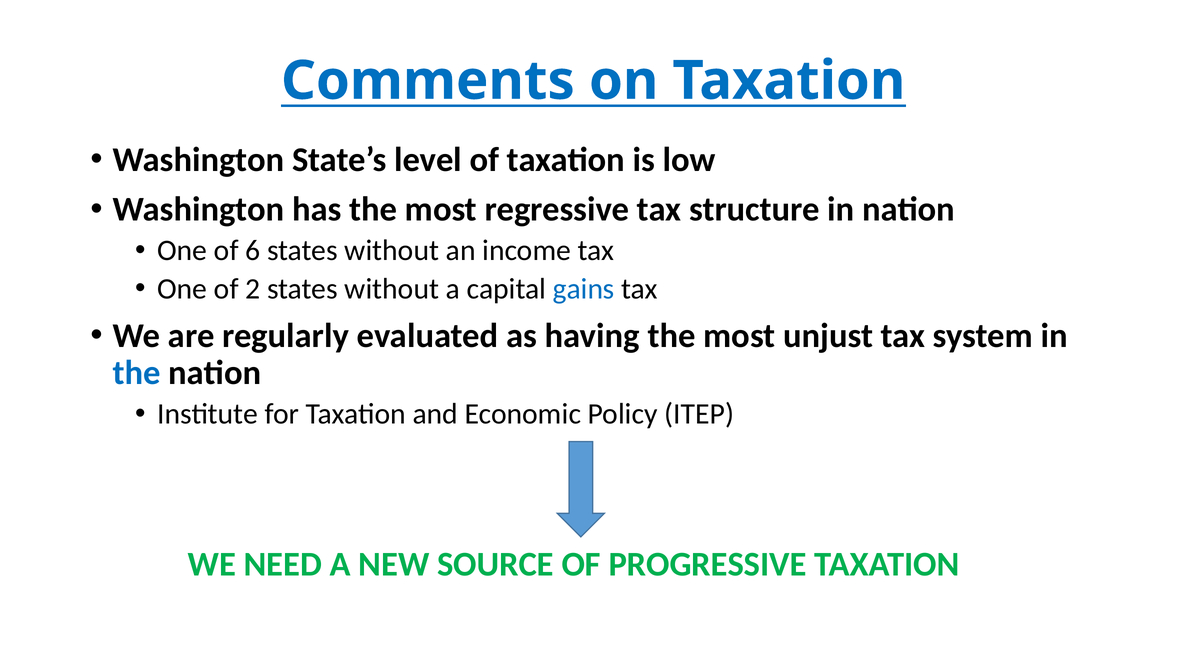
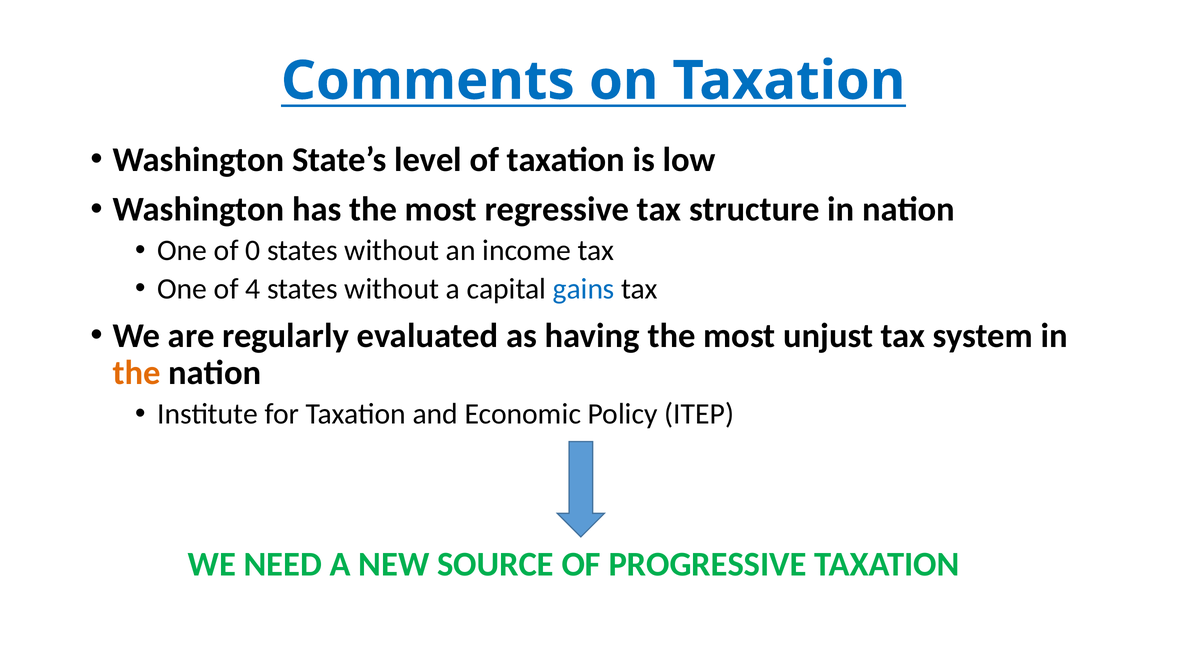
6: 6 -> 0 (253, 250)
2: 2 -> 4 (253, 289)
the colour: blue -> orange (137, 373)
